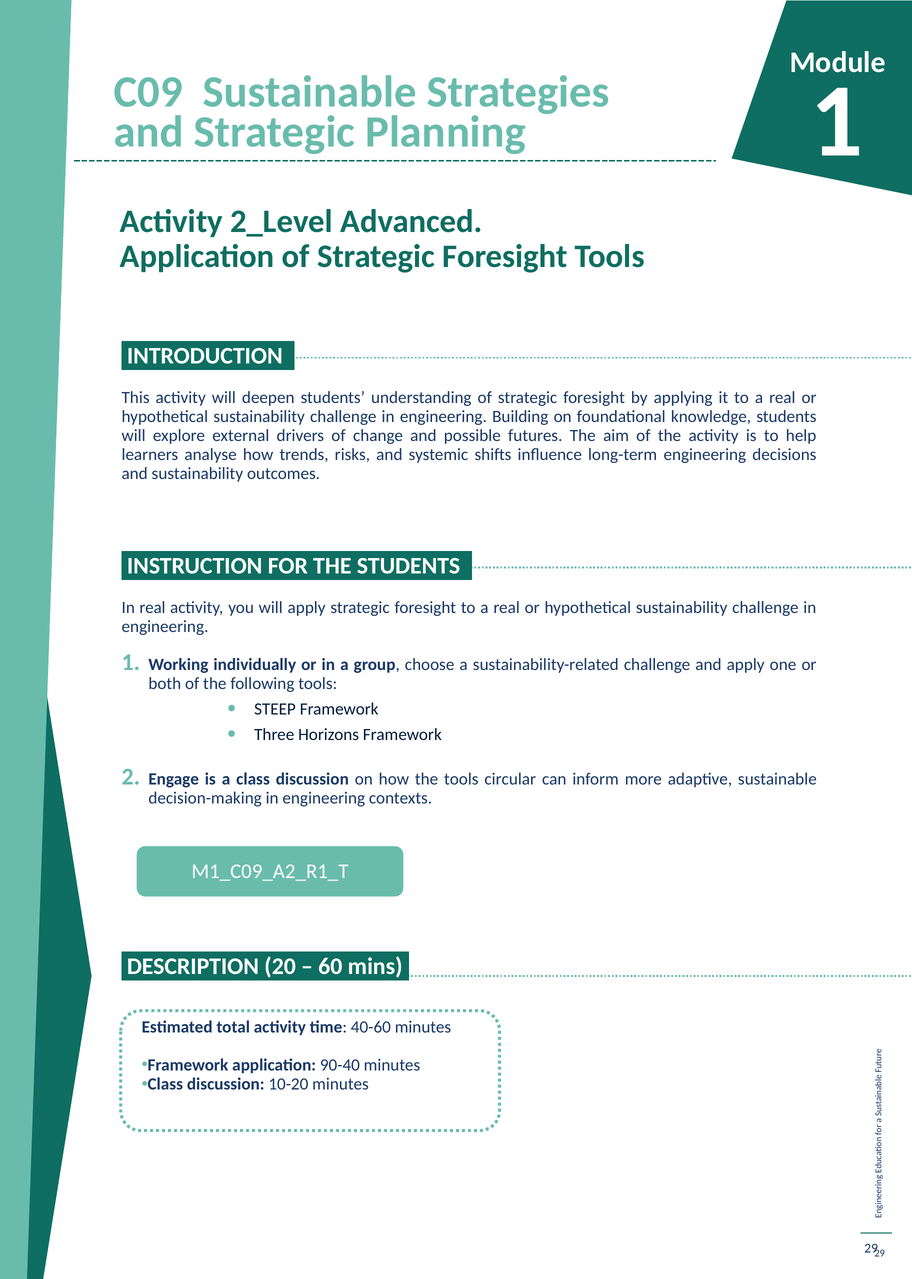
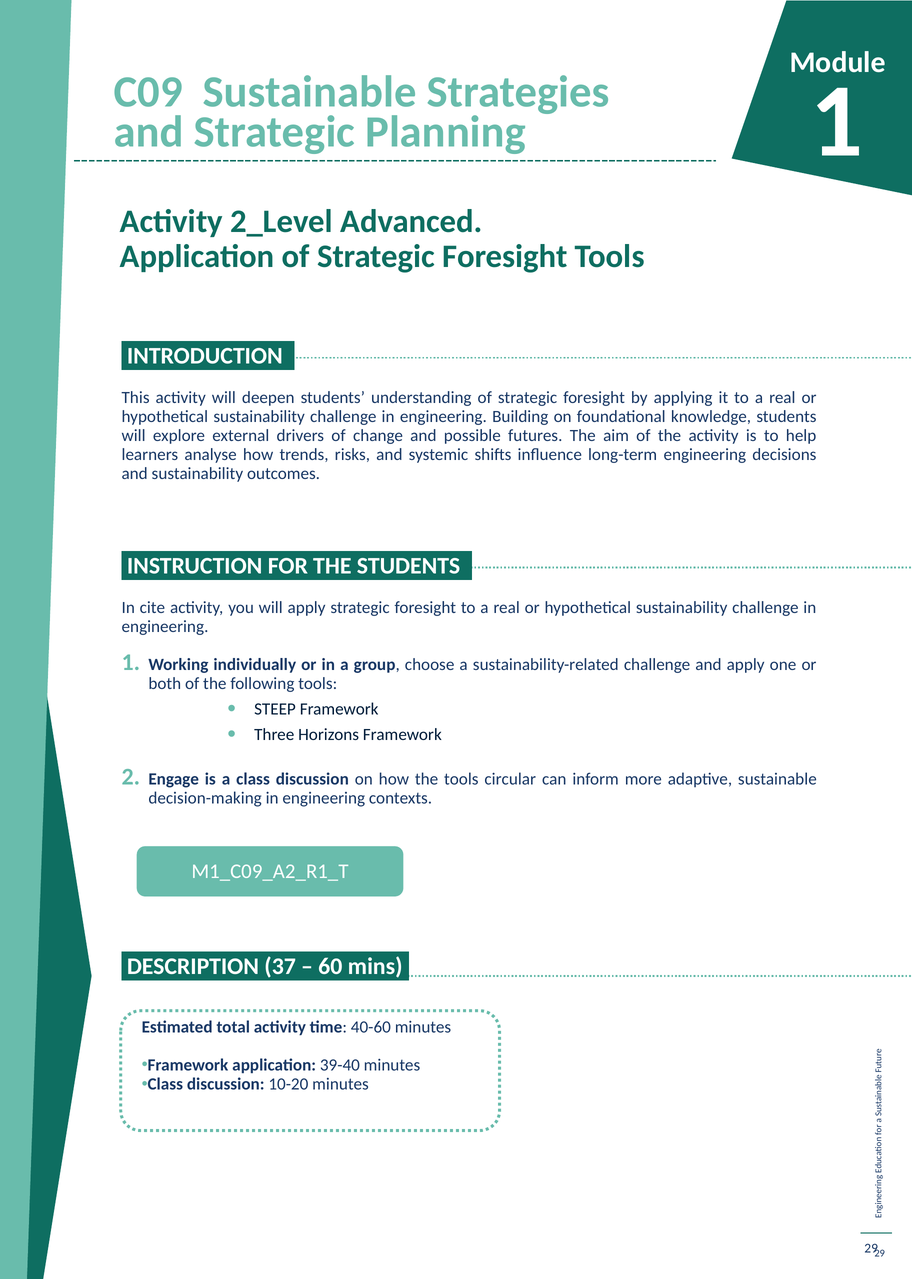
In real: real -> cite (152, 608)
20: 20 -> 37 (280, 967)
90-40: 90-40 -> 39-40 (340, 1066)
